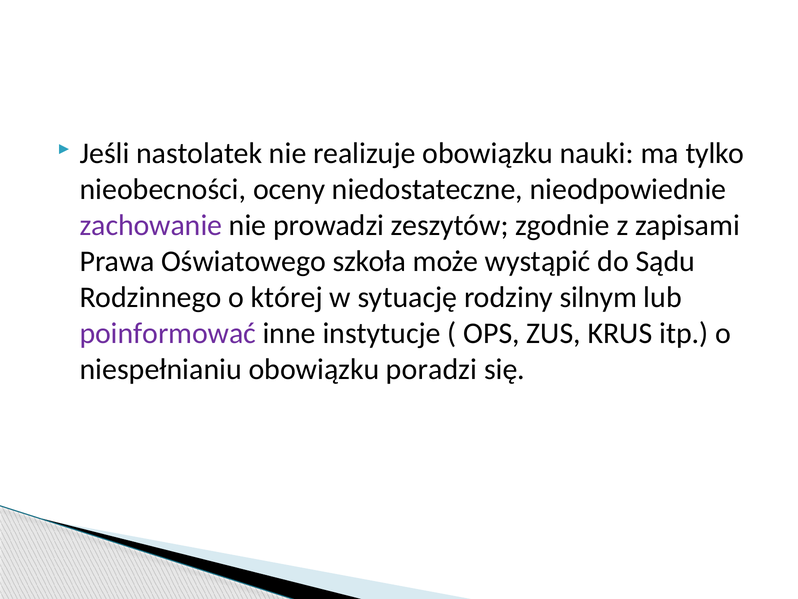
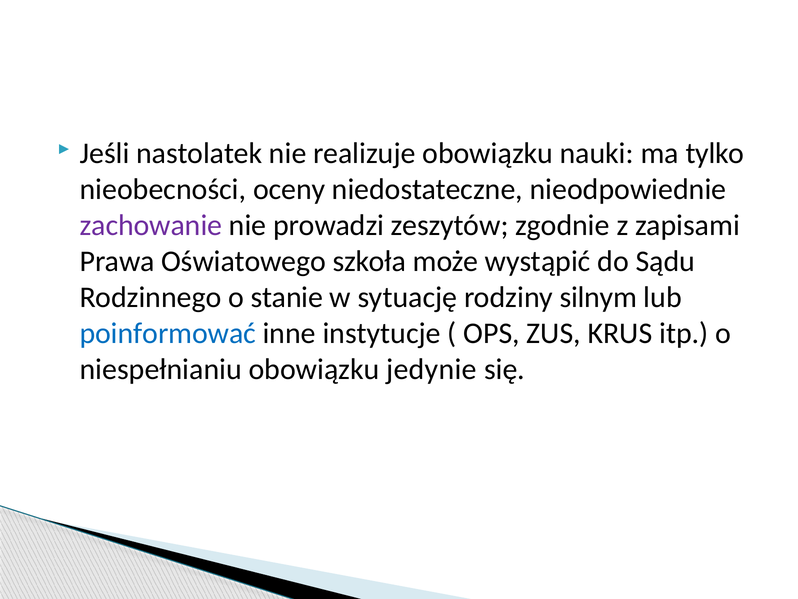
której: której -> stanie (287, 297)
poinformować colour: purple -> blue (168, 333)
poradzi: poradzi -> jedynie (432, 369)
